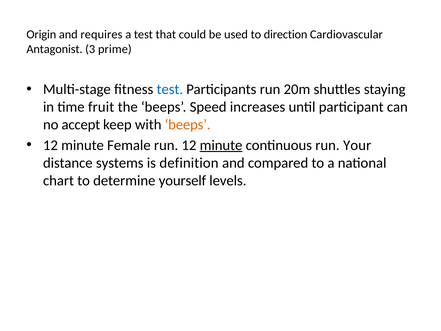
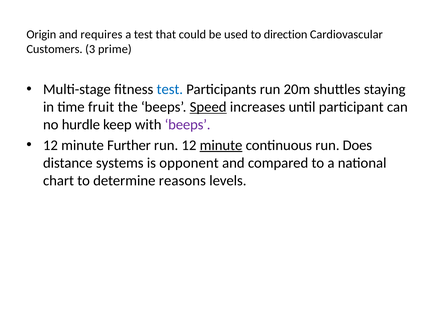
Antagonist: Antagonist -> Customers (54, 49)
Speed underline: none -> present (208, 107)
accept: accept -> hurdle (81, 125)
beeps colour: orange -> purple (188, 125)
Female: Female -> Further (129, 145)
Your: Your -> Does (357, 145)
definition: definition -> opponent (189, 163)
yourself: yourself -> reasons (182, 180)
